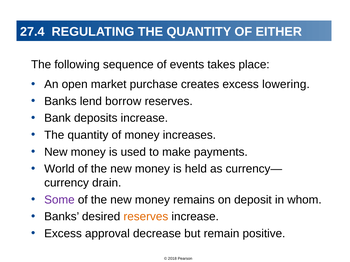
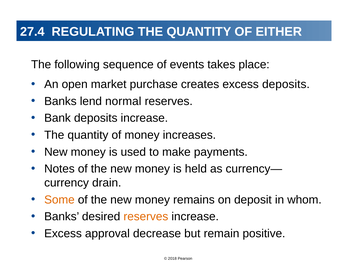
excess lowering: lowering -> deposits (286, 85)
borrow: borrow -> normal (123, 101)
World: World -> Notes (59, 169)
Some colour: purple -> orange (59, 200)
